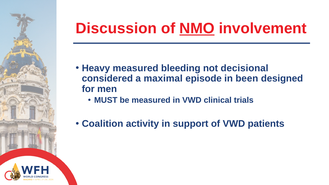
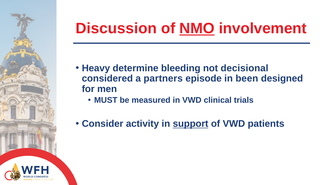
Heavy measured: measured -> determine (136, 68)
maximal: maximal -> partners (163, 79)
Coalition: Coalition -> Consider (103, 124)
support underline: none -> present (191, 124)
